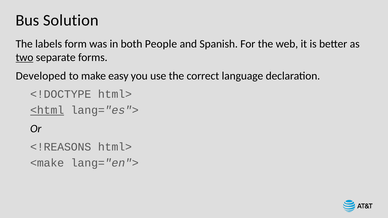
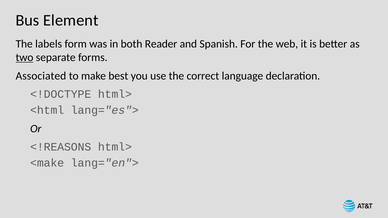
Solution: Solution -> Element (71, 20)
People: People -> Reader (161, 44)
Developed: Developed -> Associated (41, 76)
easy: easy -> best (118, 76)
<html underline: present -> none (47, 110)
